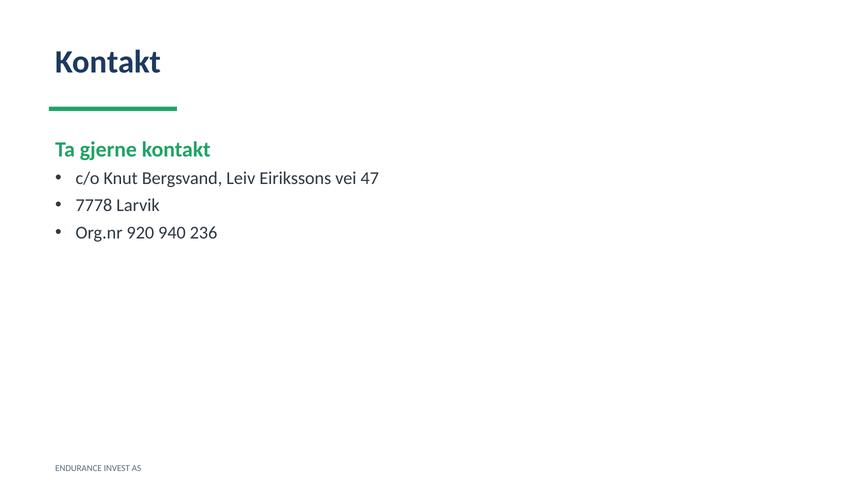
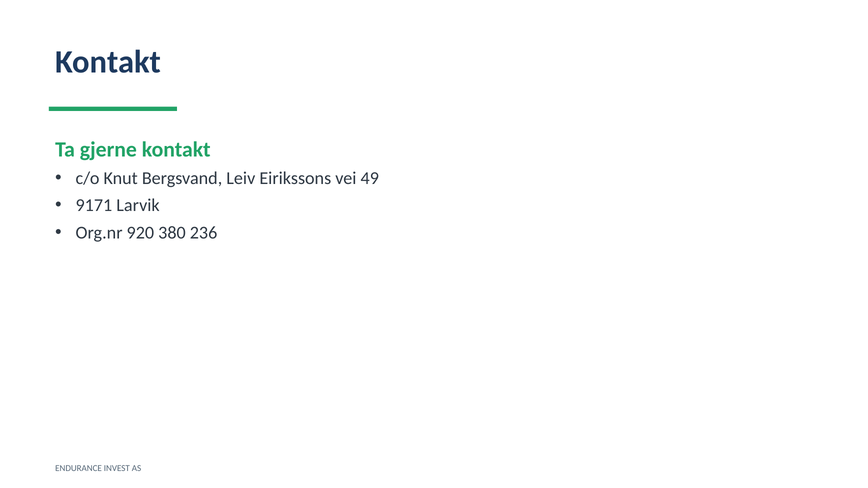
47: 47 -> 49 (370, 178)
7778: 7778 -> 9171 (94, 206)
940: 940 -> 380 (172, 233)
